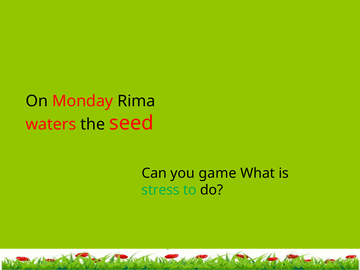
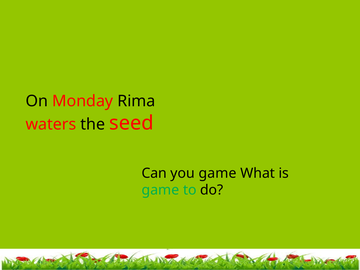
stress: stress -> game (160, 190)
